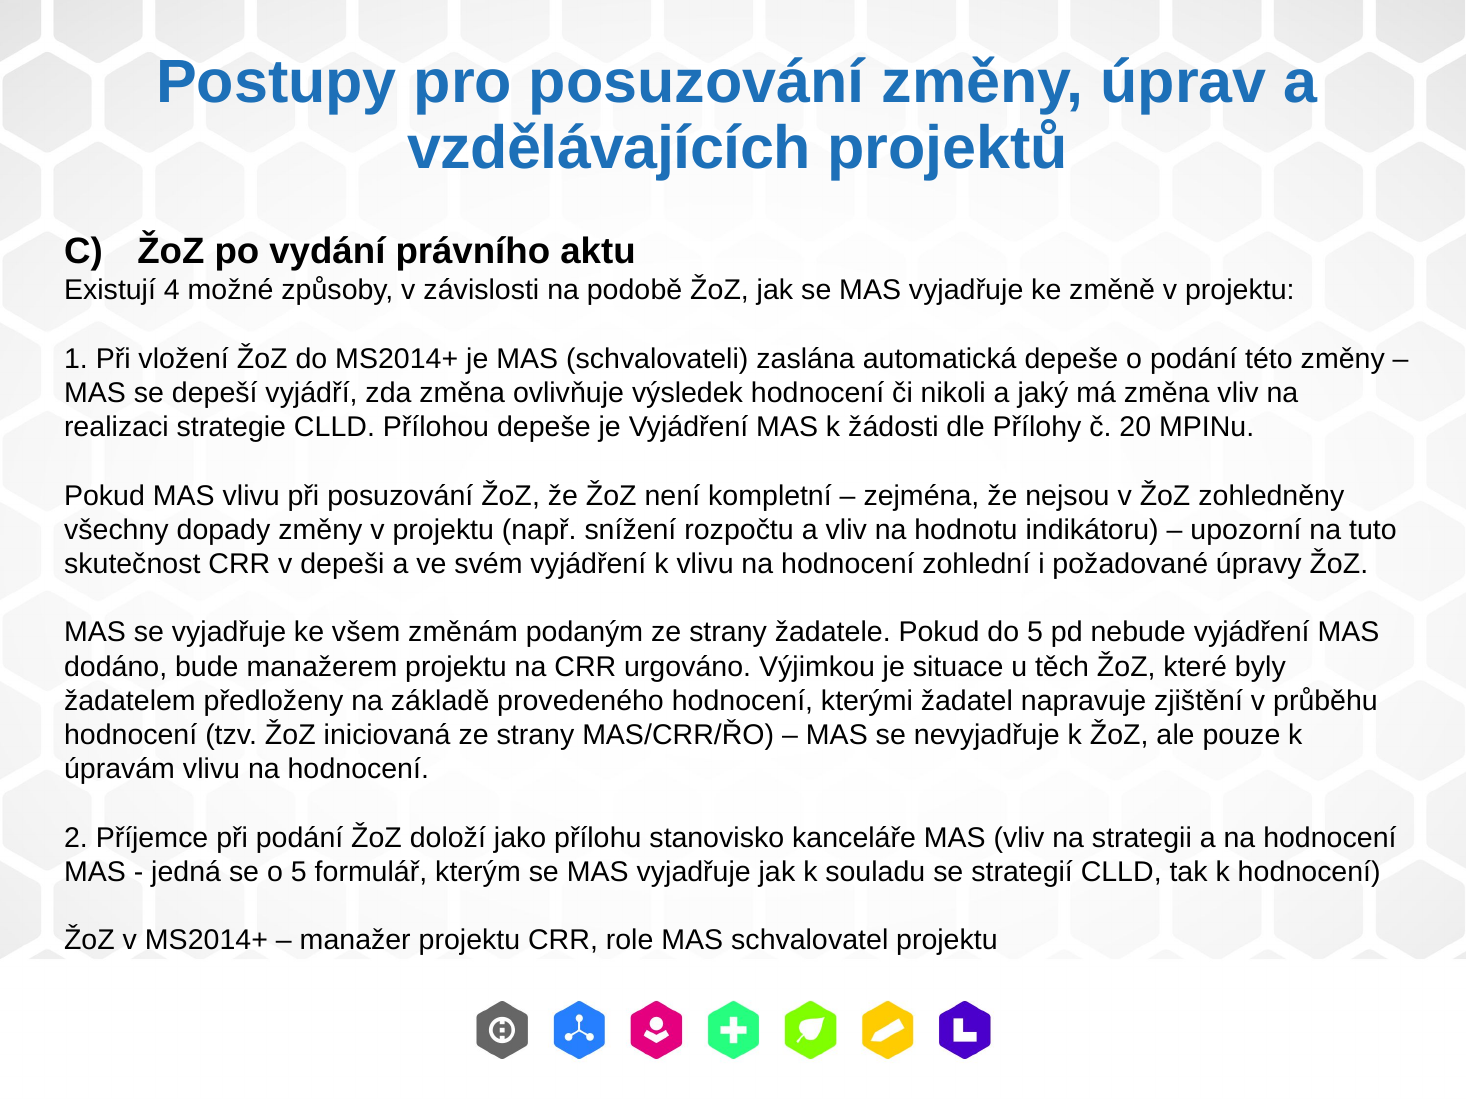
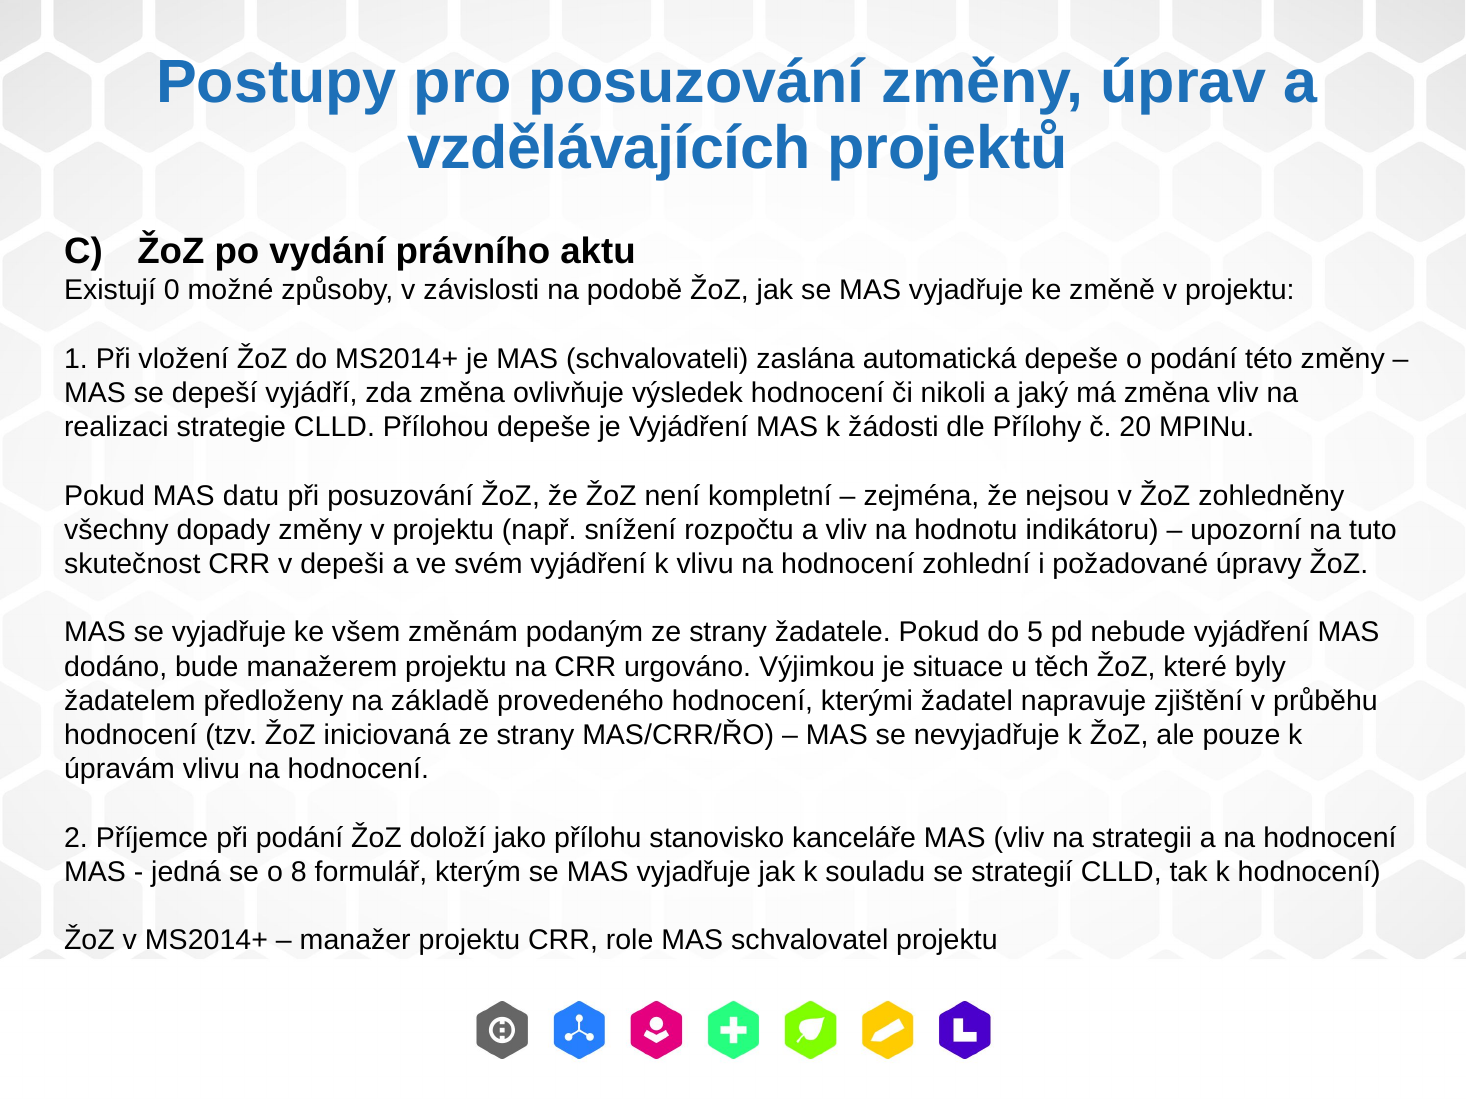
4: 4 -> 0 (172, 291)
MAS vlivu: vlivu -> datu (251, 496)
o 5: 5 -> 8 (299, 872)
